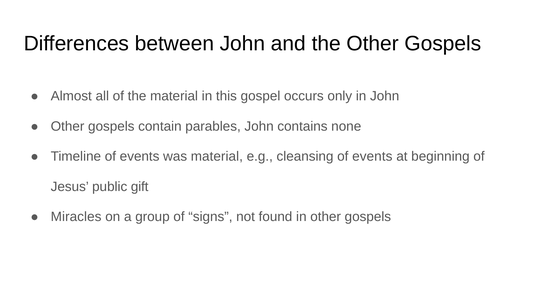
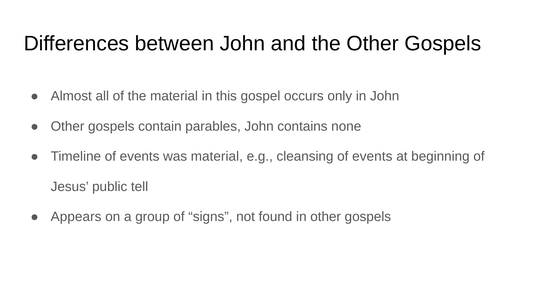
gift: gift -> tell (140, 187)
Miracles: Miracles -> Appears (76, 217)
